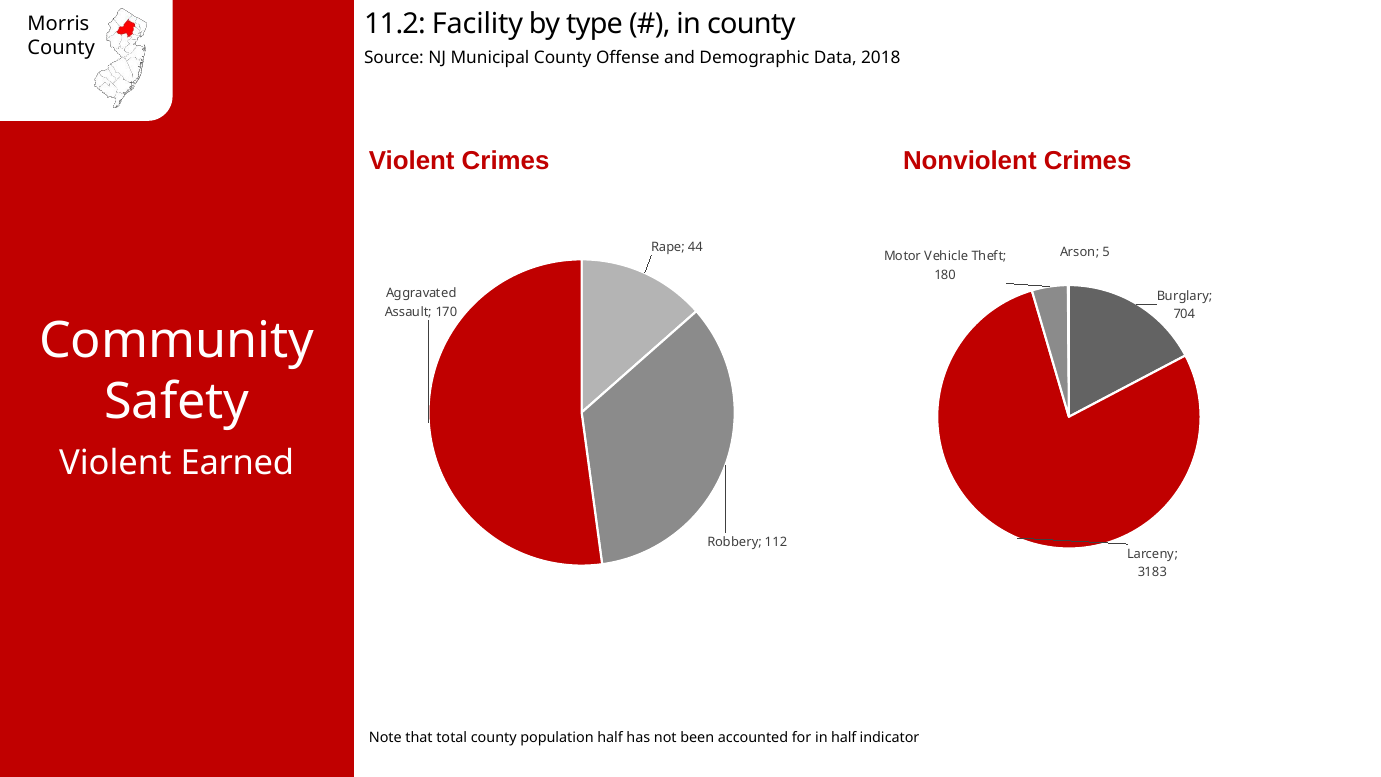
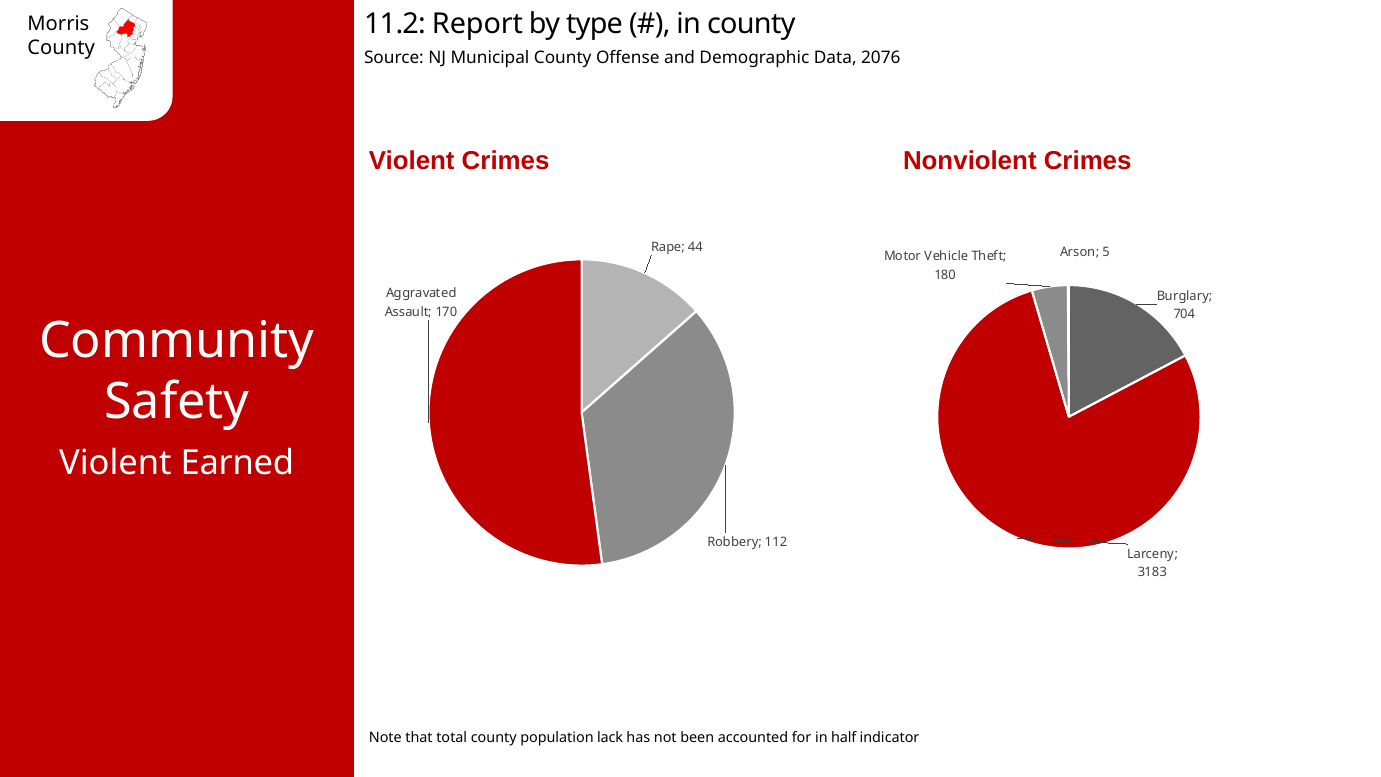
Facility: Facility -> Report (477, 24)
2018: 2018 -> 2076 (881, 58)
population half: half -> lack (610, 738)
